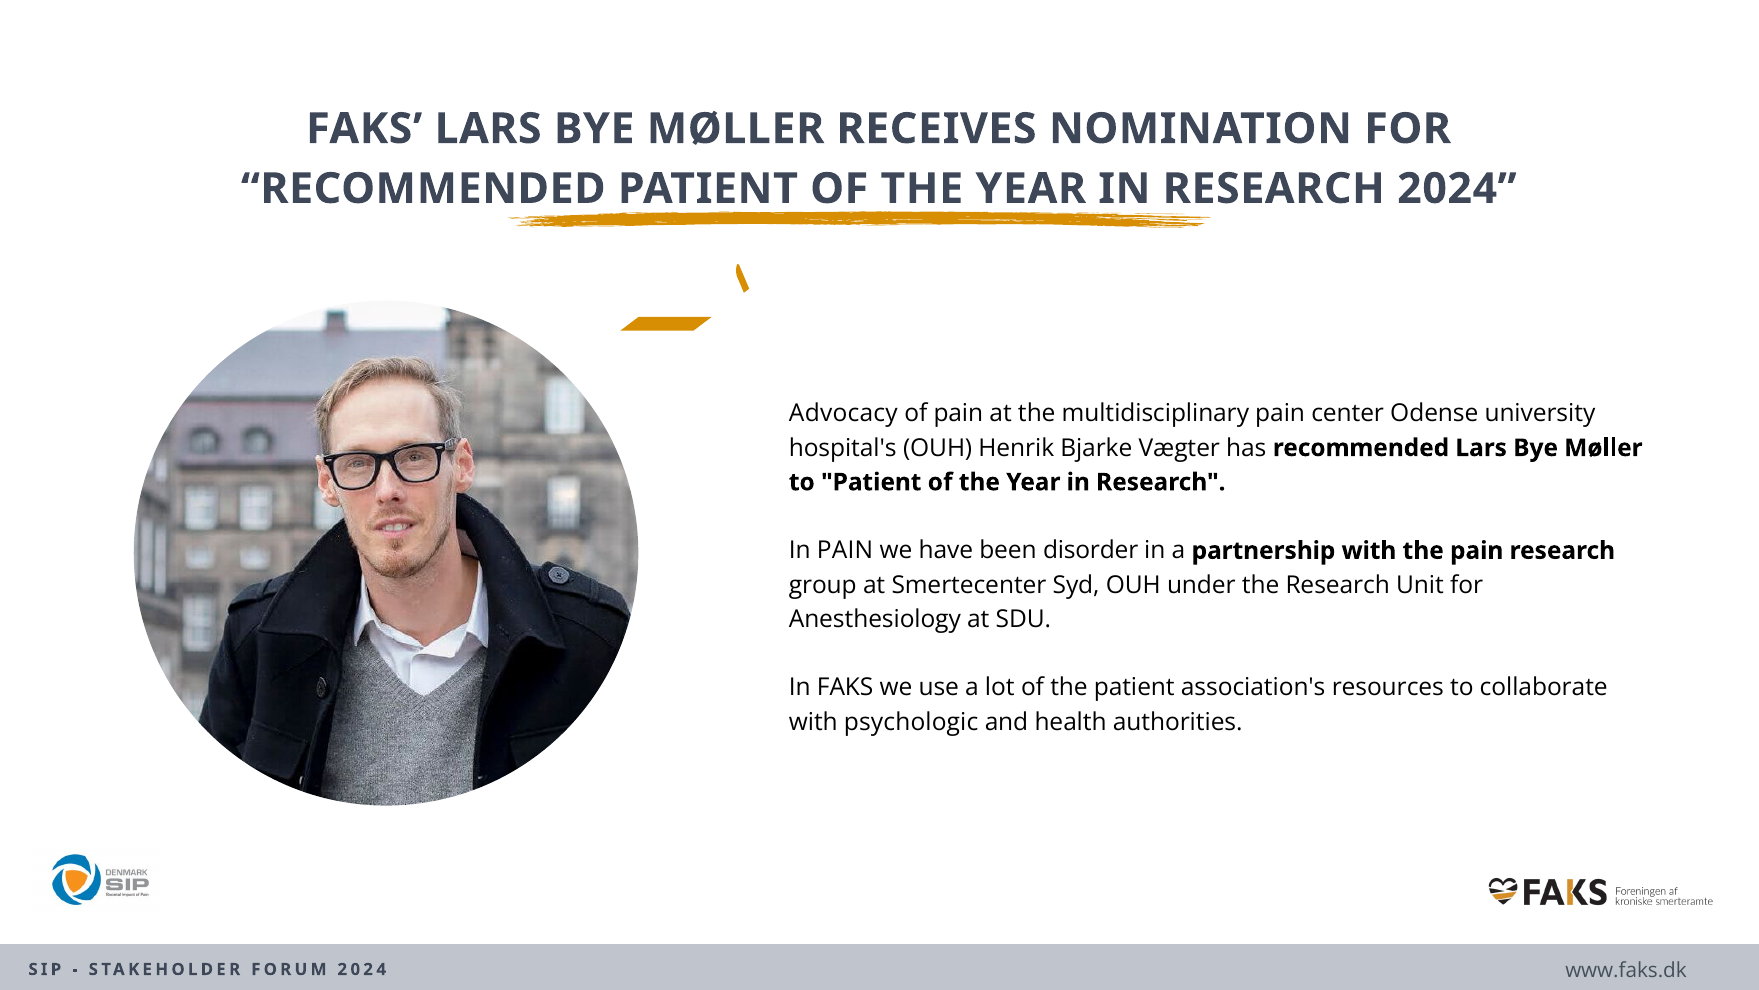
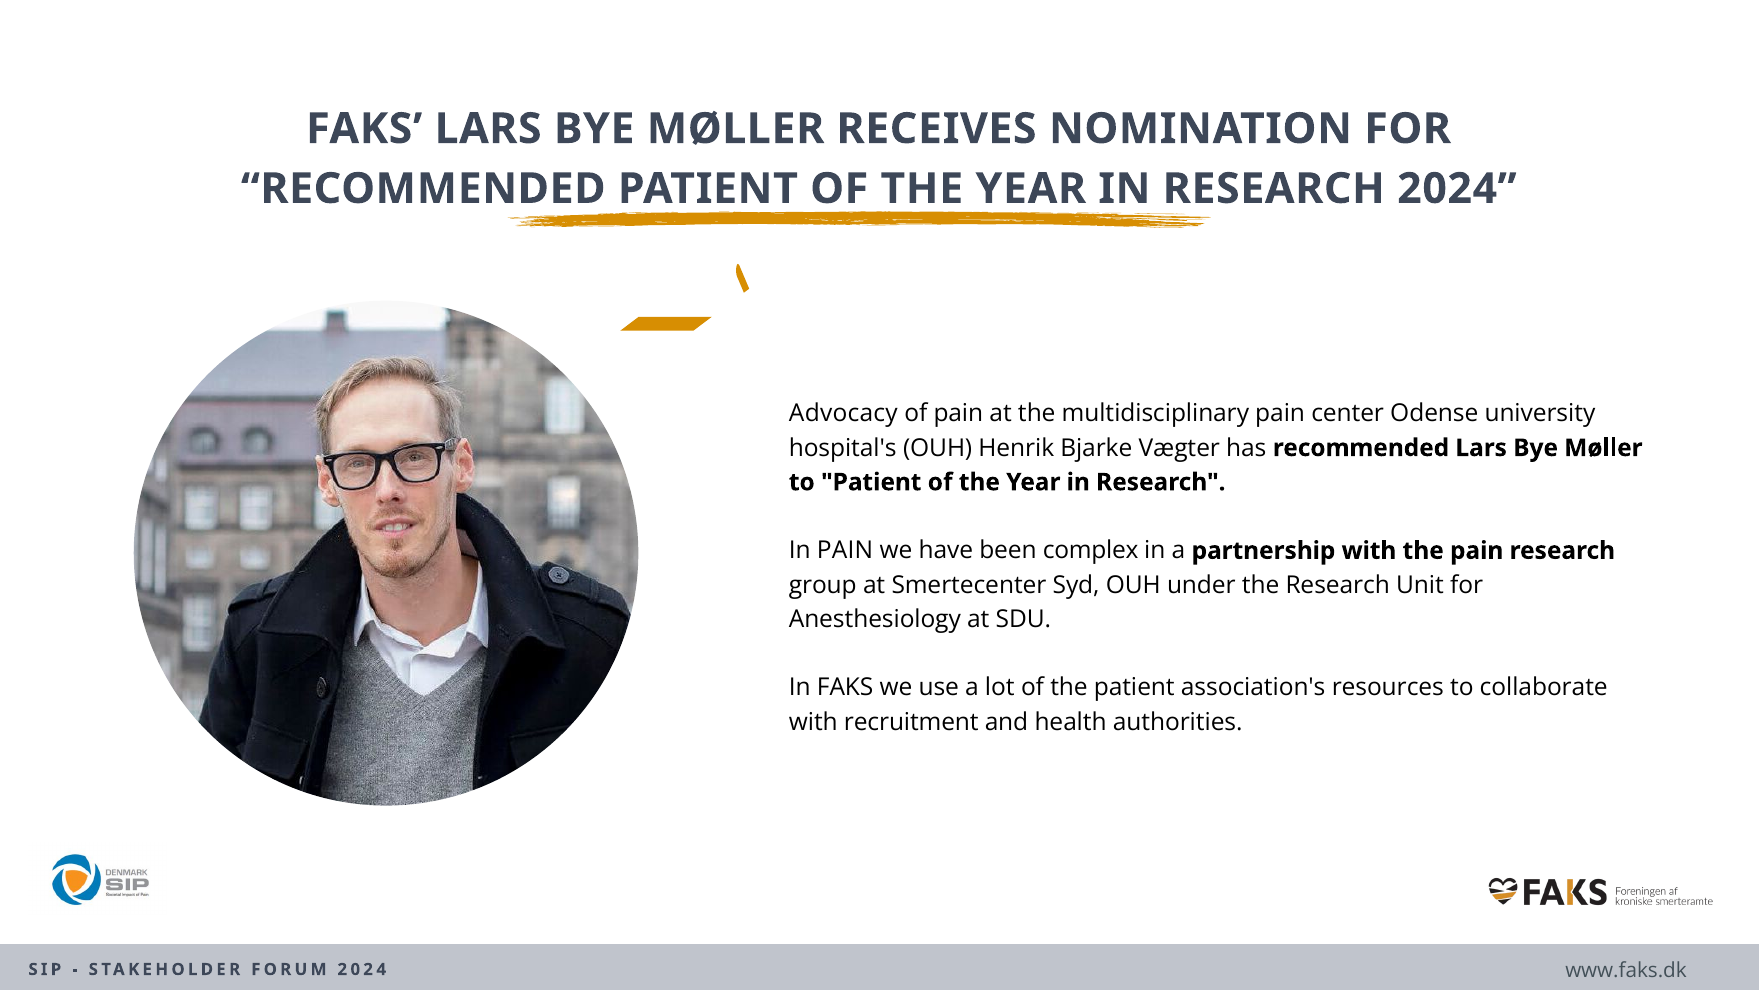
disorder: disorder -> complex (1091, 550)
psychologic: psychologic -> recruitment (911, 722)
